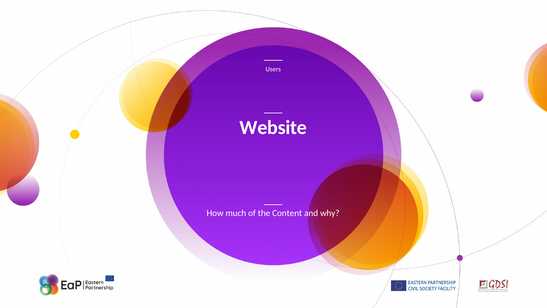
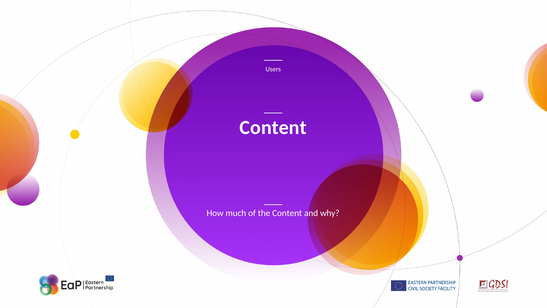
Website: Website -> Content (273, 127)
